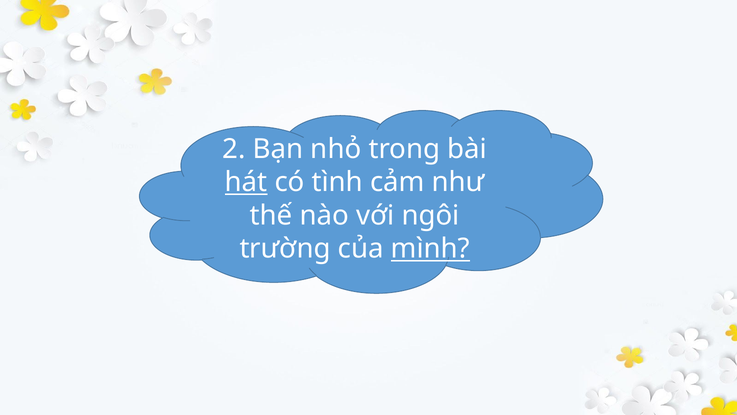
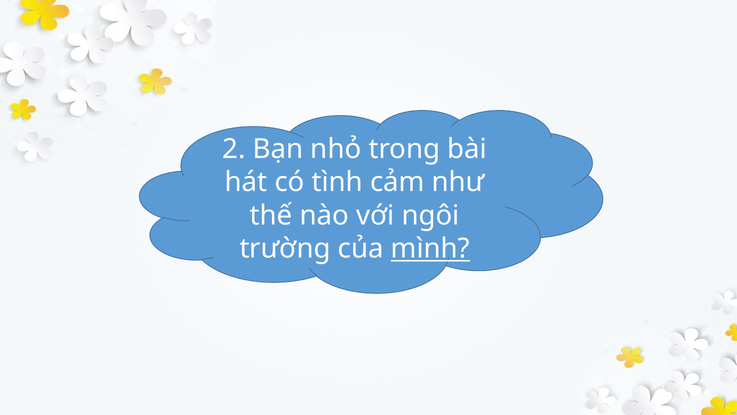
hát underline: present -> none (246, 182)
